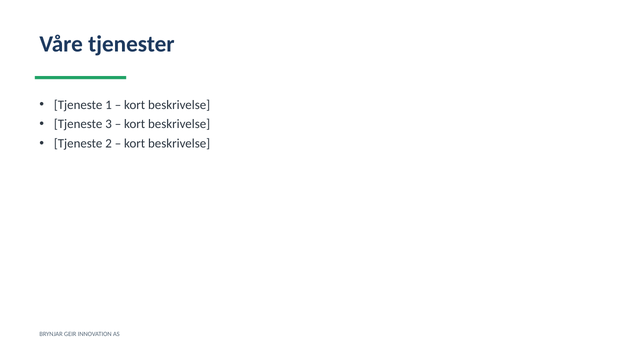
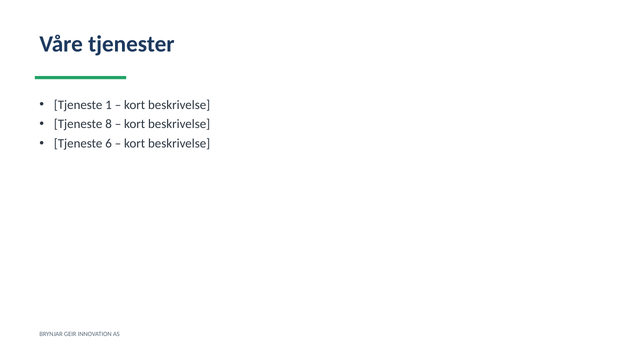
3: 3 -> 8 (109, 124)
2: 2 -> 6 (109, 144)
